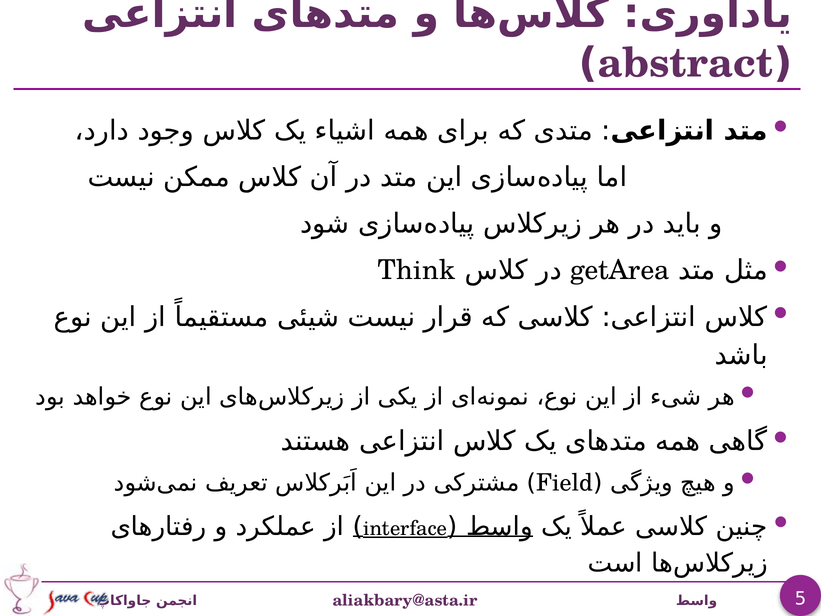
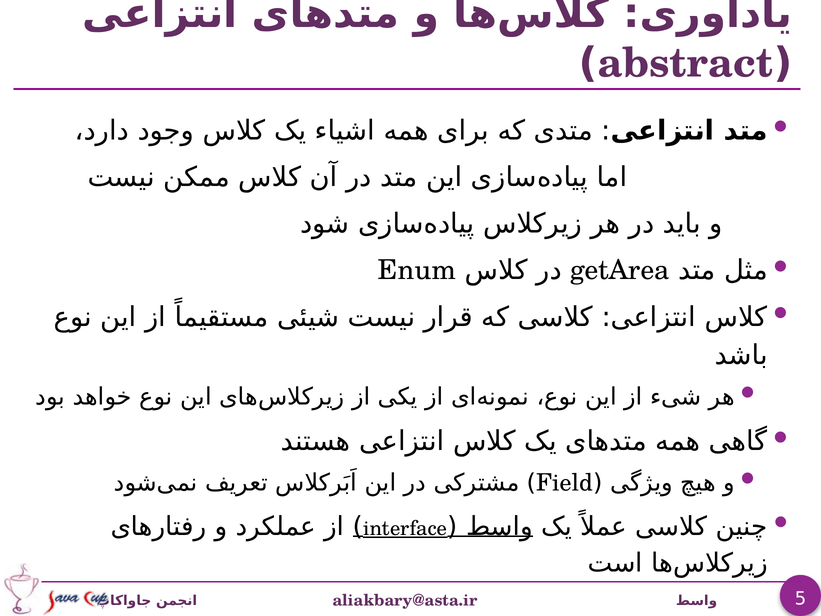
Think: Think -> Enum (417, 270)
